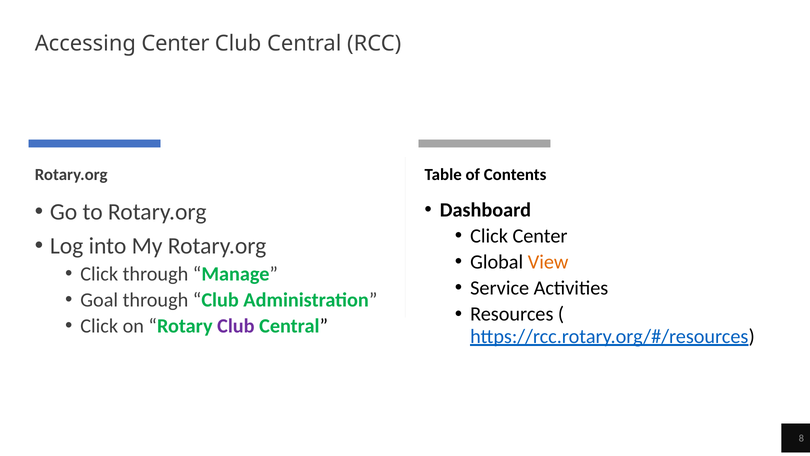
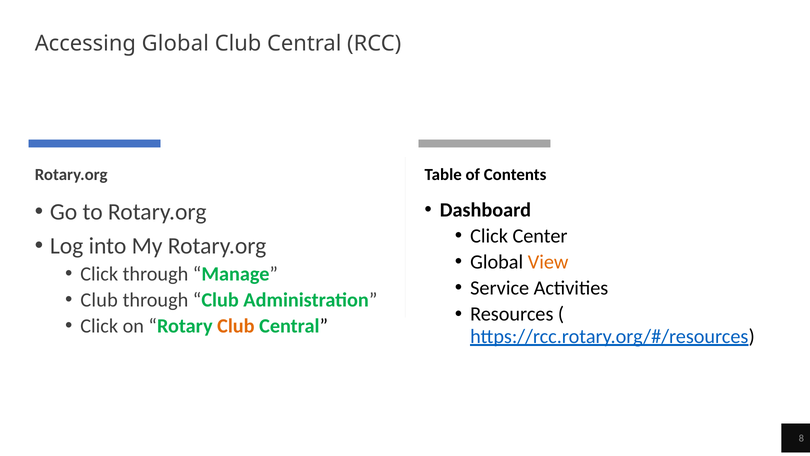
Accessing Center: Center -> Global (175, 43)
Goal: Goal -> Club (99, 300)
Club colour: purple -> orange (236, 326)
